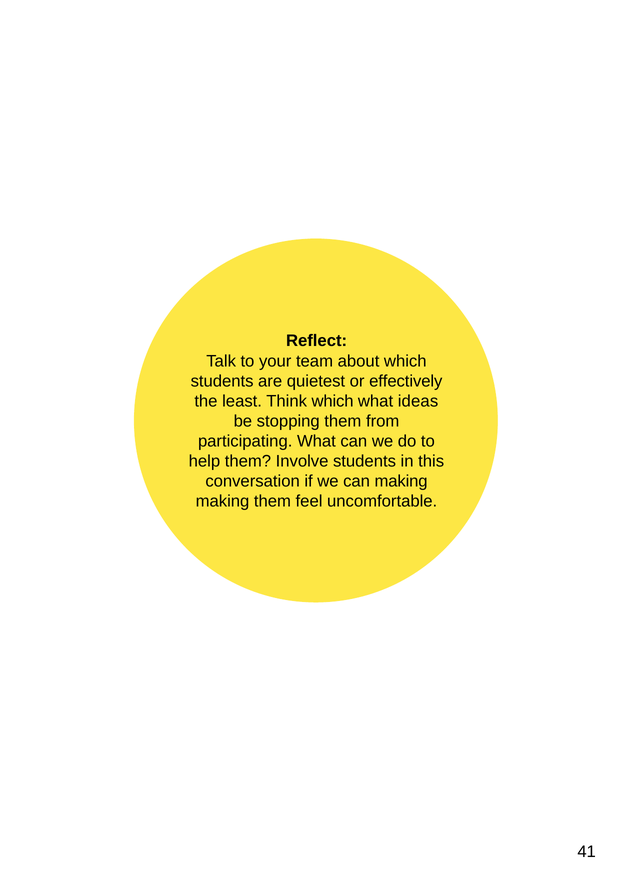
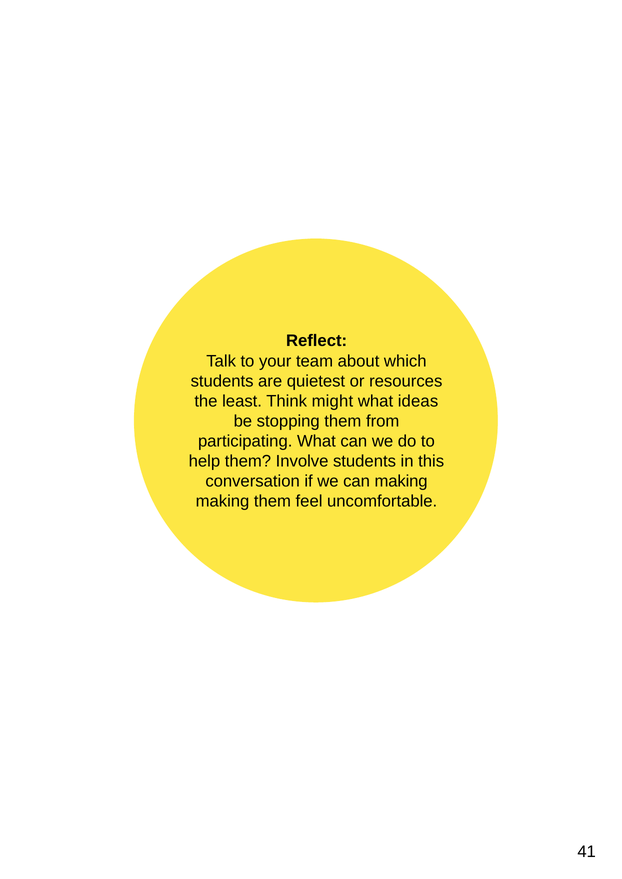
effectively: effectively -> resources (406, 381)
Think which: which -> might (332, 401)
